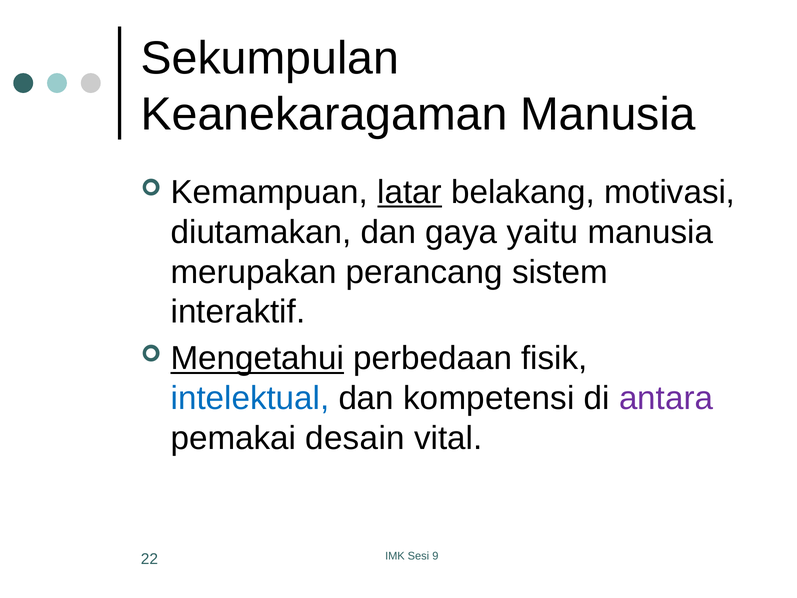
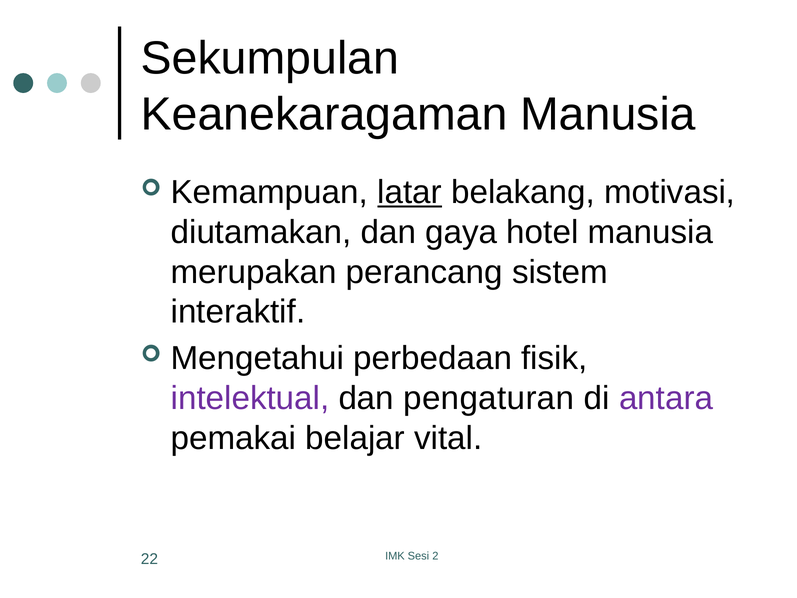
yaitu: yaitu -> hotel (542, 232)
Mengetahui underline: present -> none (257, 358)
intelektual colour: blue -> purple (250, 398)
kompetensi: kompetensi -> pengaturan (489, 398)
desain: desain -> belajar (355, 438)
9: 9 -> 2 (435, 556)
